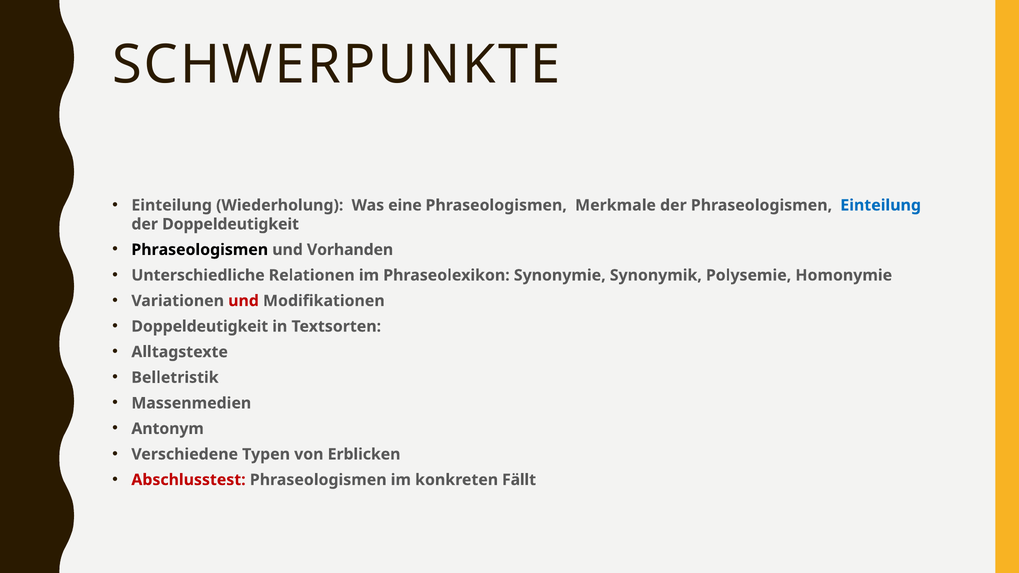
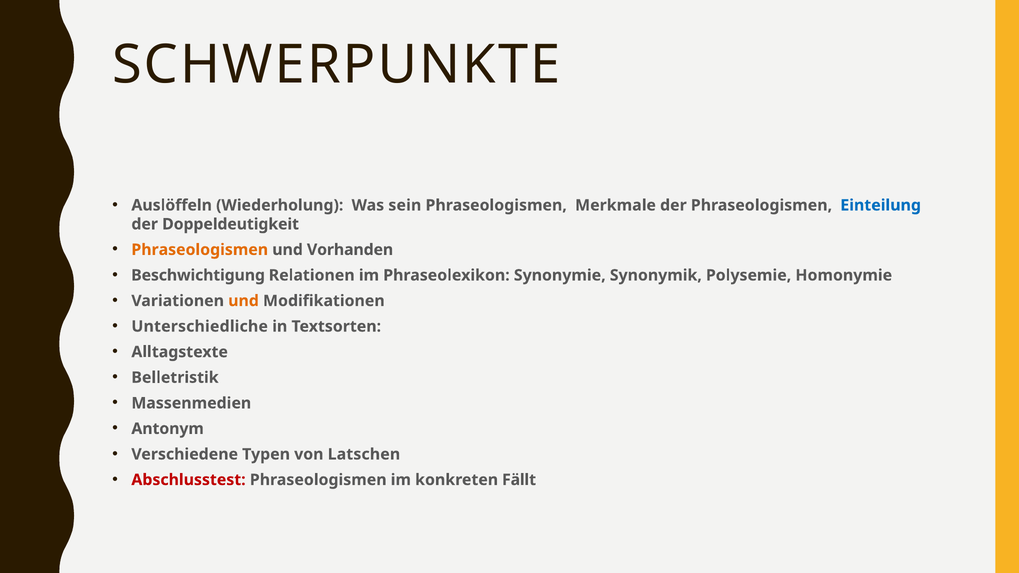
Einteilung: Einteilung -> Auslöffeln (172, 205)
eine: eine -> sein (405, 205)
Phraseologismen colour: black -> orange (200, 250)
Unterschiedliche: Unterschiedliche -> Beschwichtigung (198, 275)
und colour: red -> orange (244, 301)
Doppeldeutigkeit: Doppeldeutigkeit -> Unterschiedliche (200, 327)
Erblicken: Erblicken -> Latschen (364, 454)
